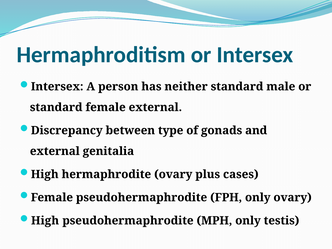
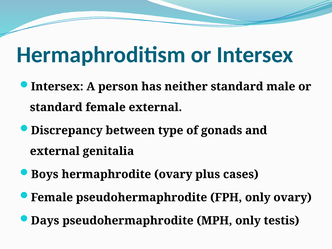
High: High -> Boys (45, 174)
High: High -> Days (45, 221)
